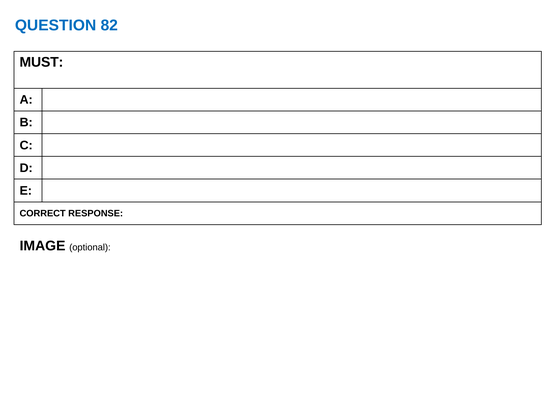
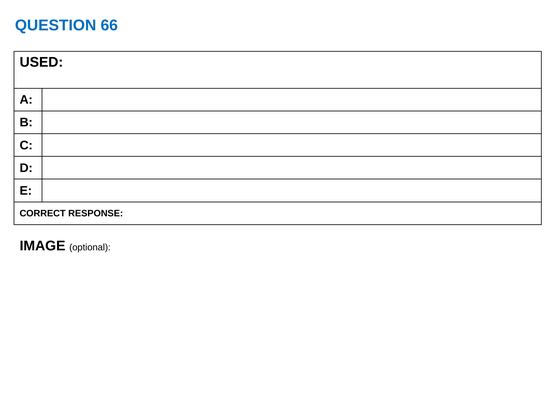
82: 82 -> 66 (109, 25)
MUST: MUST -> USED (41, 62)
